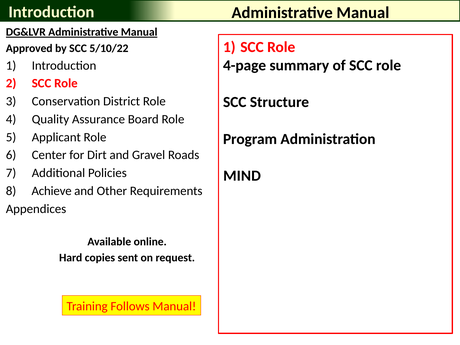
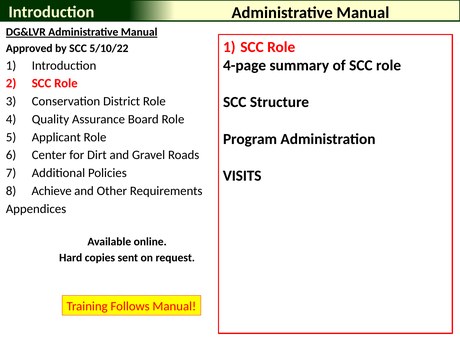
MIND: MIND -> VISITS (242, 176)
